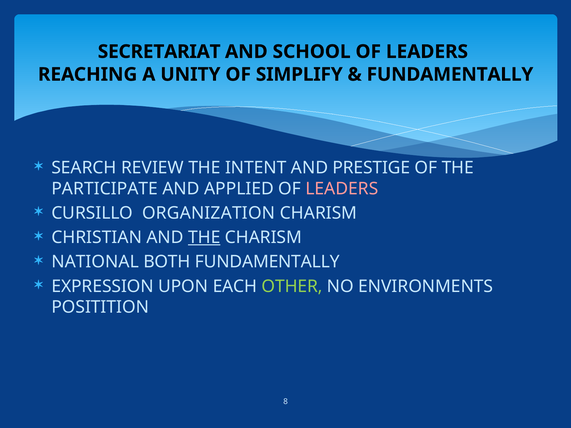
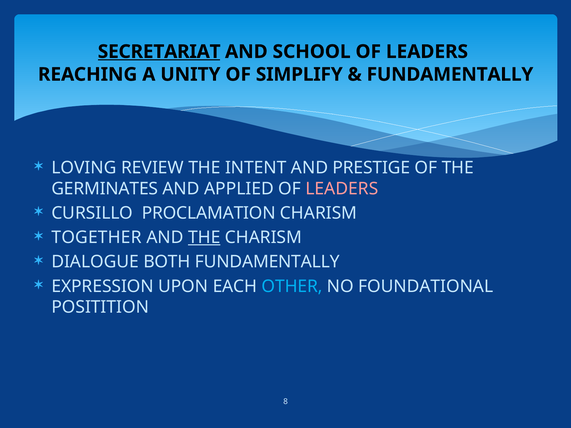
SECRETARIAT underline: none -> present (159, 52)
SEARCH: SEARCH -> LOVING (84, 168)
PARTICIPATE: PARTICIPATE -> GERMINATES (105, 189)
ORGANIZATION: ORGANIZATION -> PROCLAMATION (209, 213)
CHRISTIAN: CHRISTIAN -> TOGETHER (97, 238)
NATIONAL: NATIONAL -> DIALOGUE (95, 262)
OTHER colour: light green -> light blue (292, 286)
ENVIRONMENTS: ENVIRONMENTS -> FOUNDATIONAL (426, 286)
